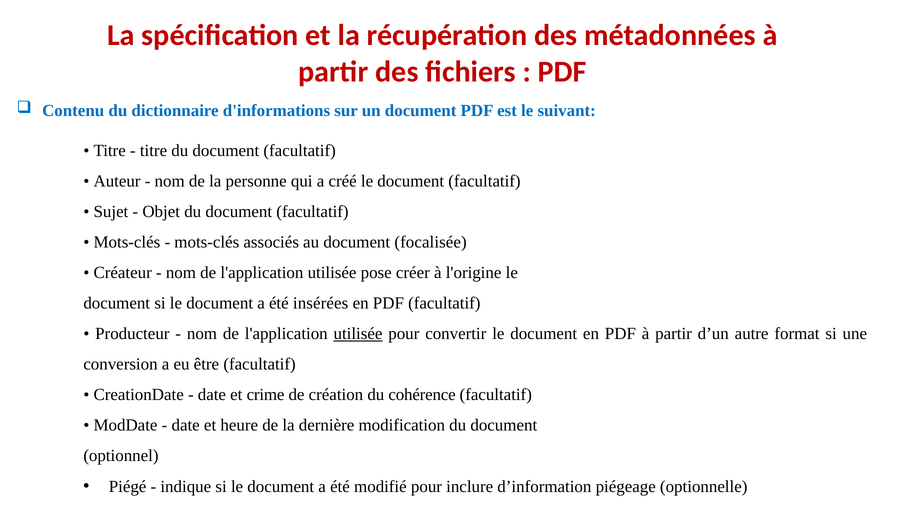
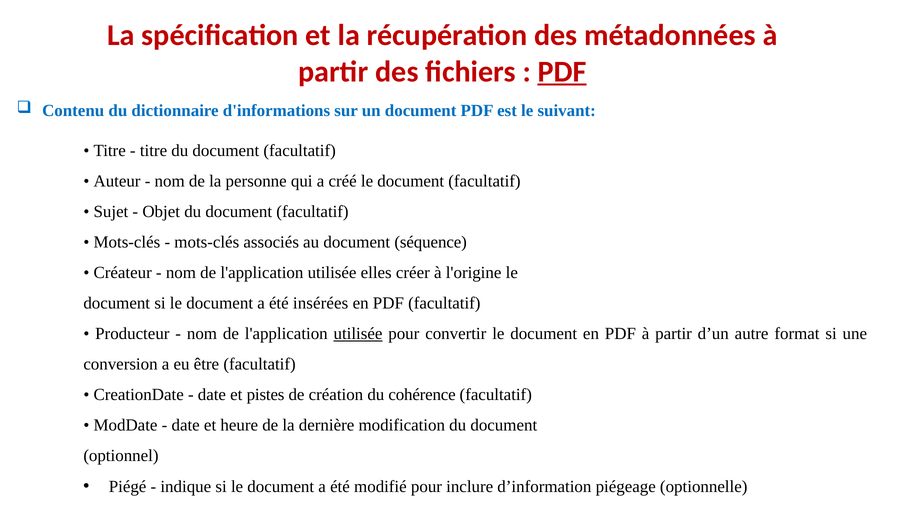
PDF underline: none -> present (562, 71)
focalisée: focalisée -> séquence (431, 242)
pose: pose -> elles (376, 272)
crime: crime -> pistes (266, 394)
